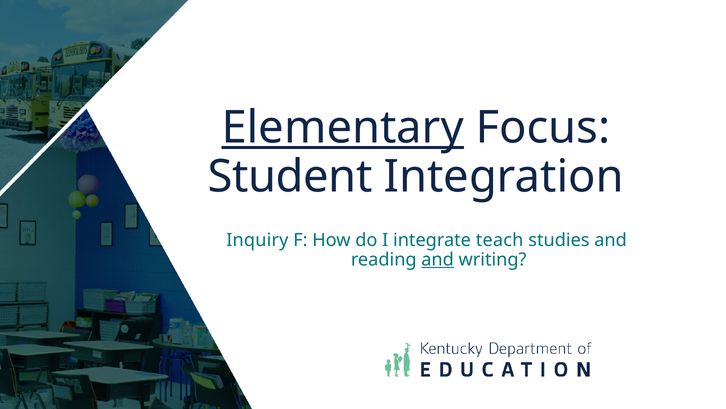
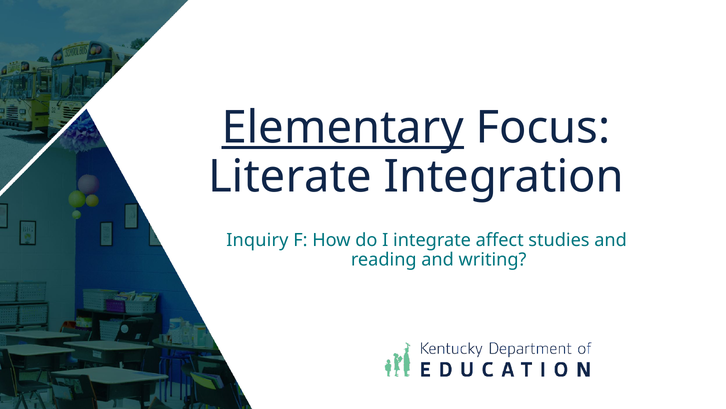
Student: Student -> Literate (290, 177)
teach: teach -> affect (500, 240)
and underline: present -> none (438, 259)
